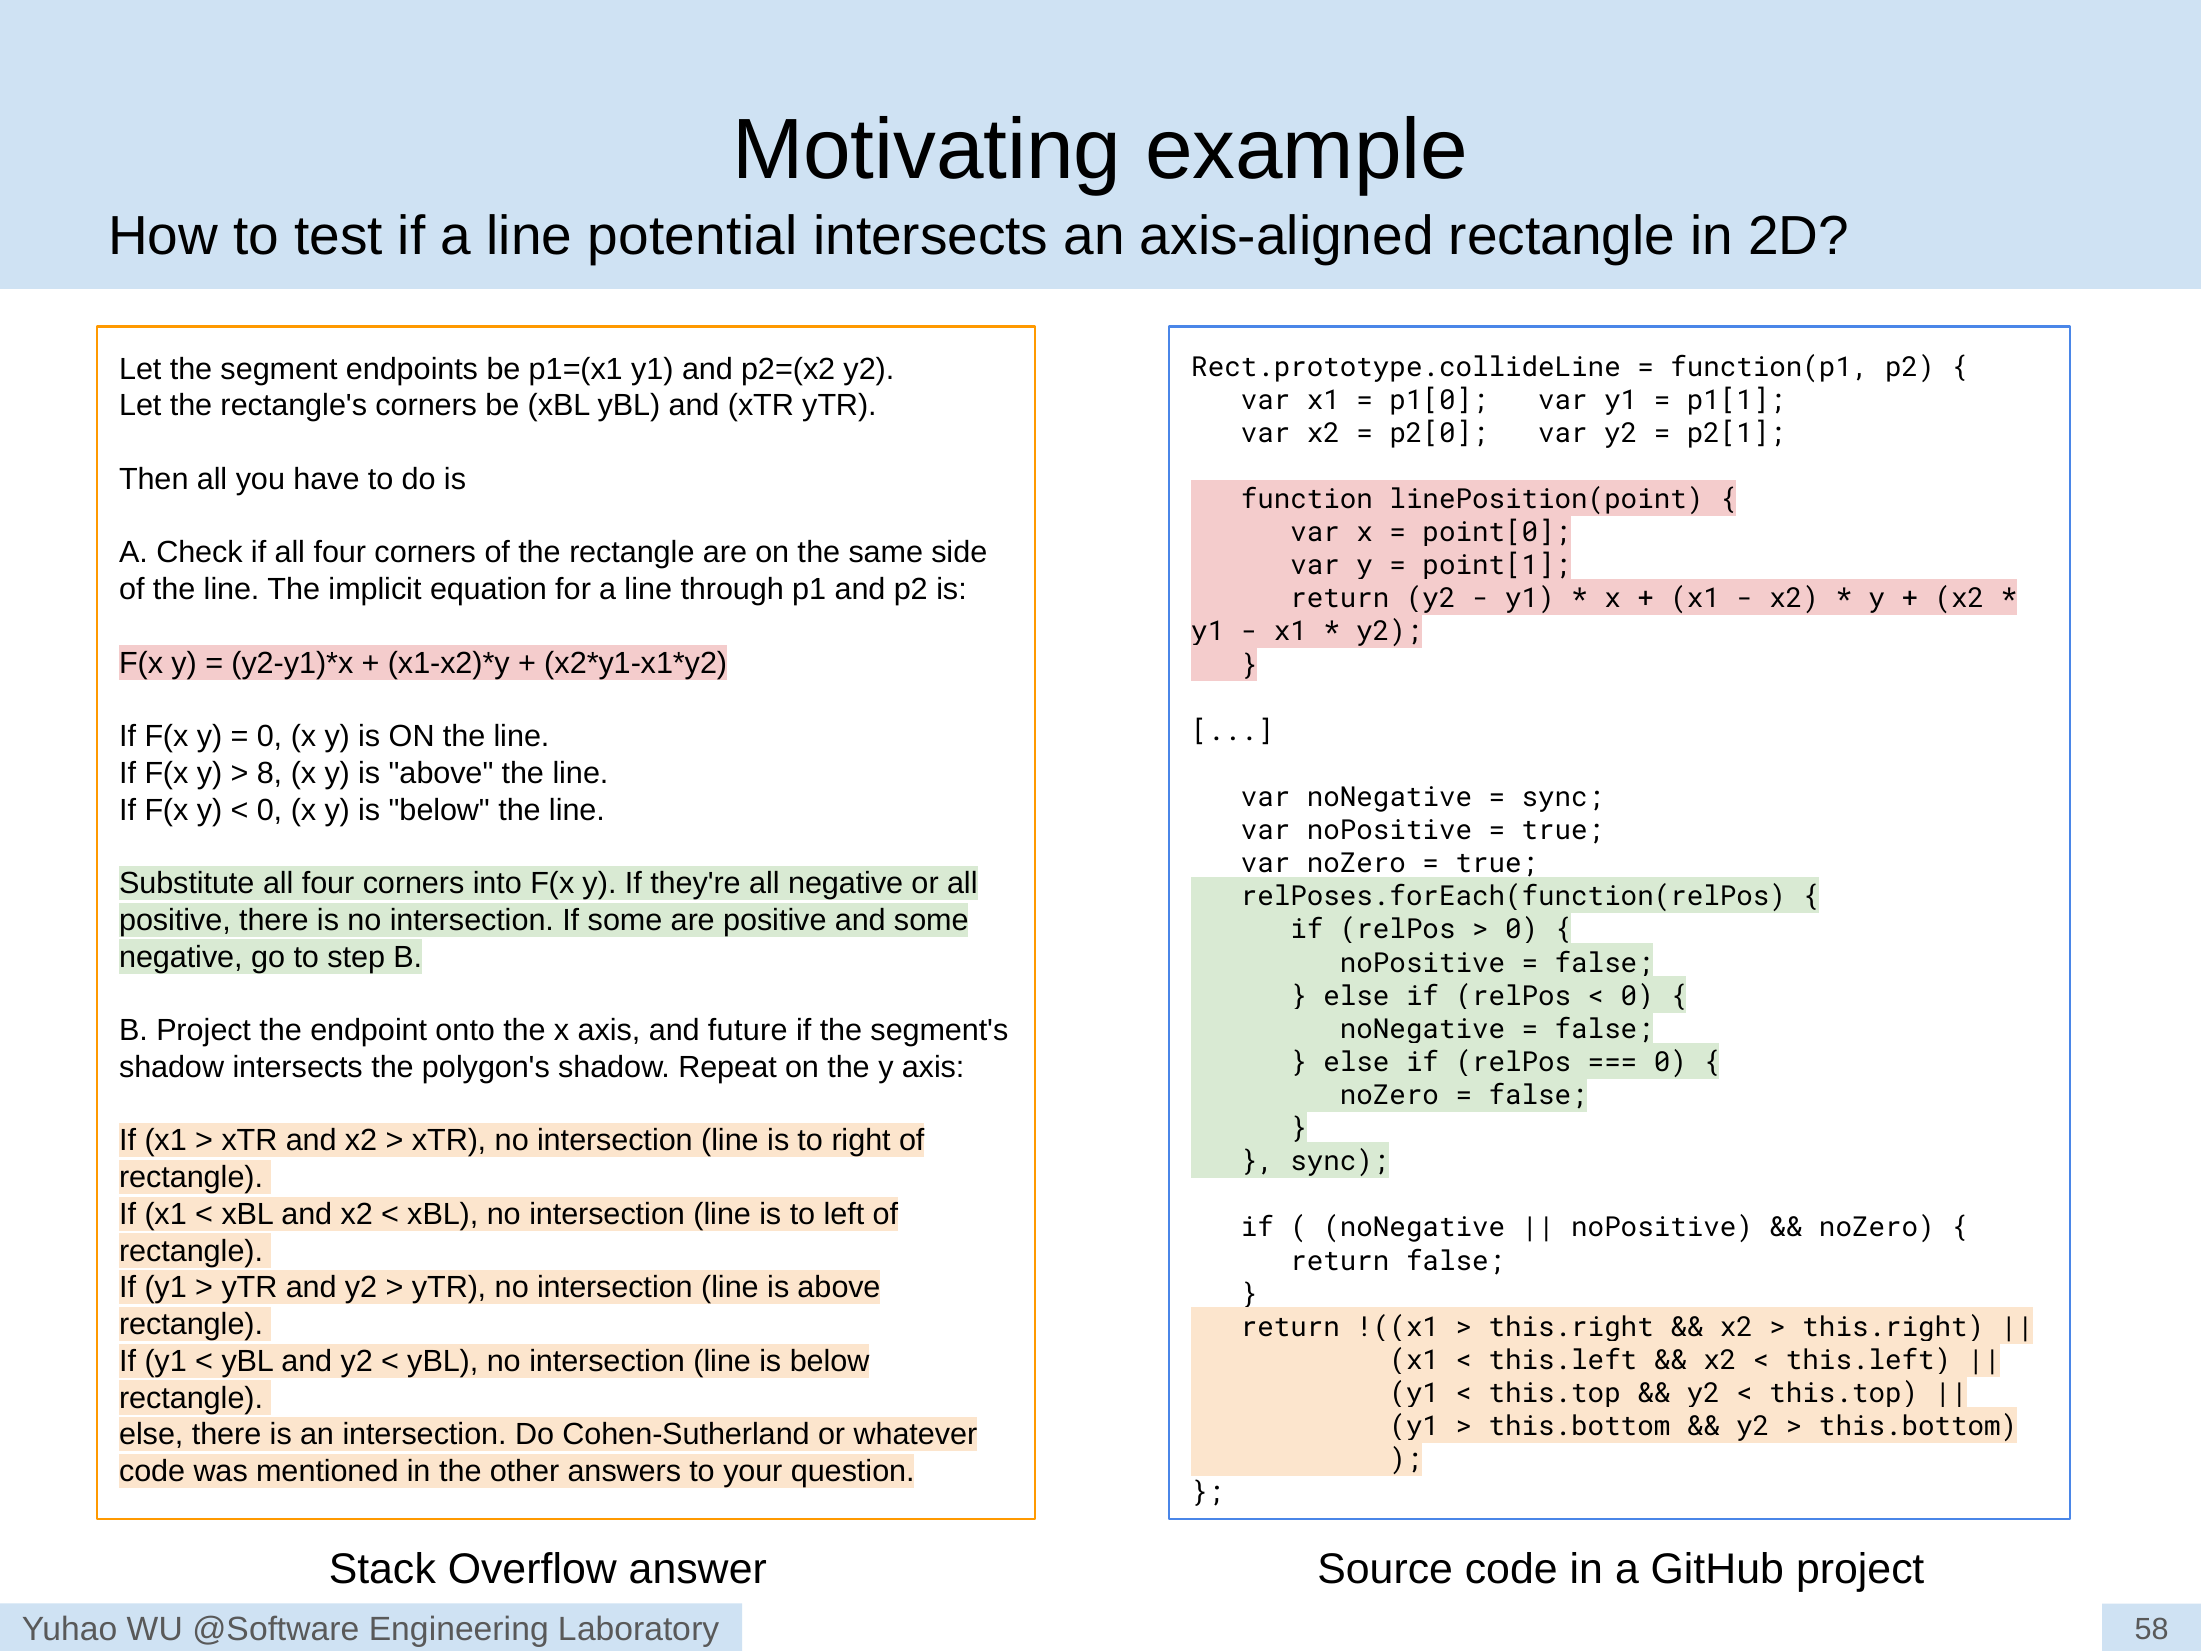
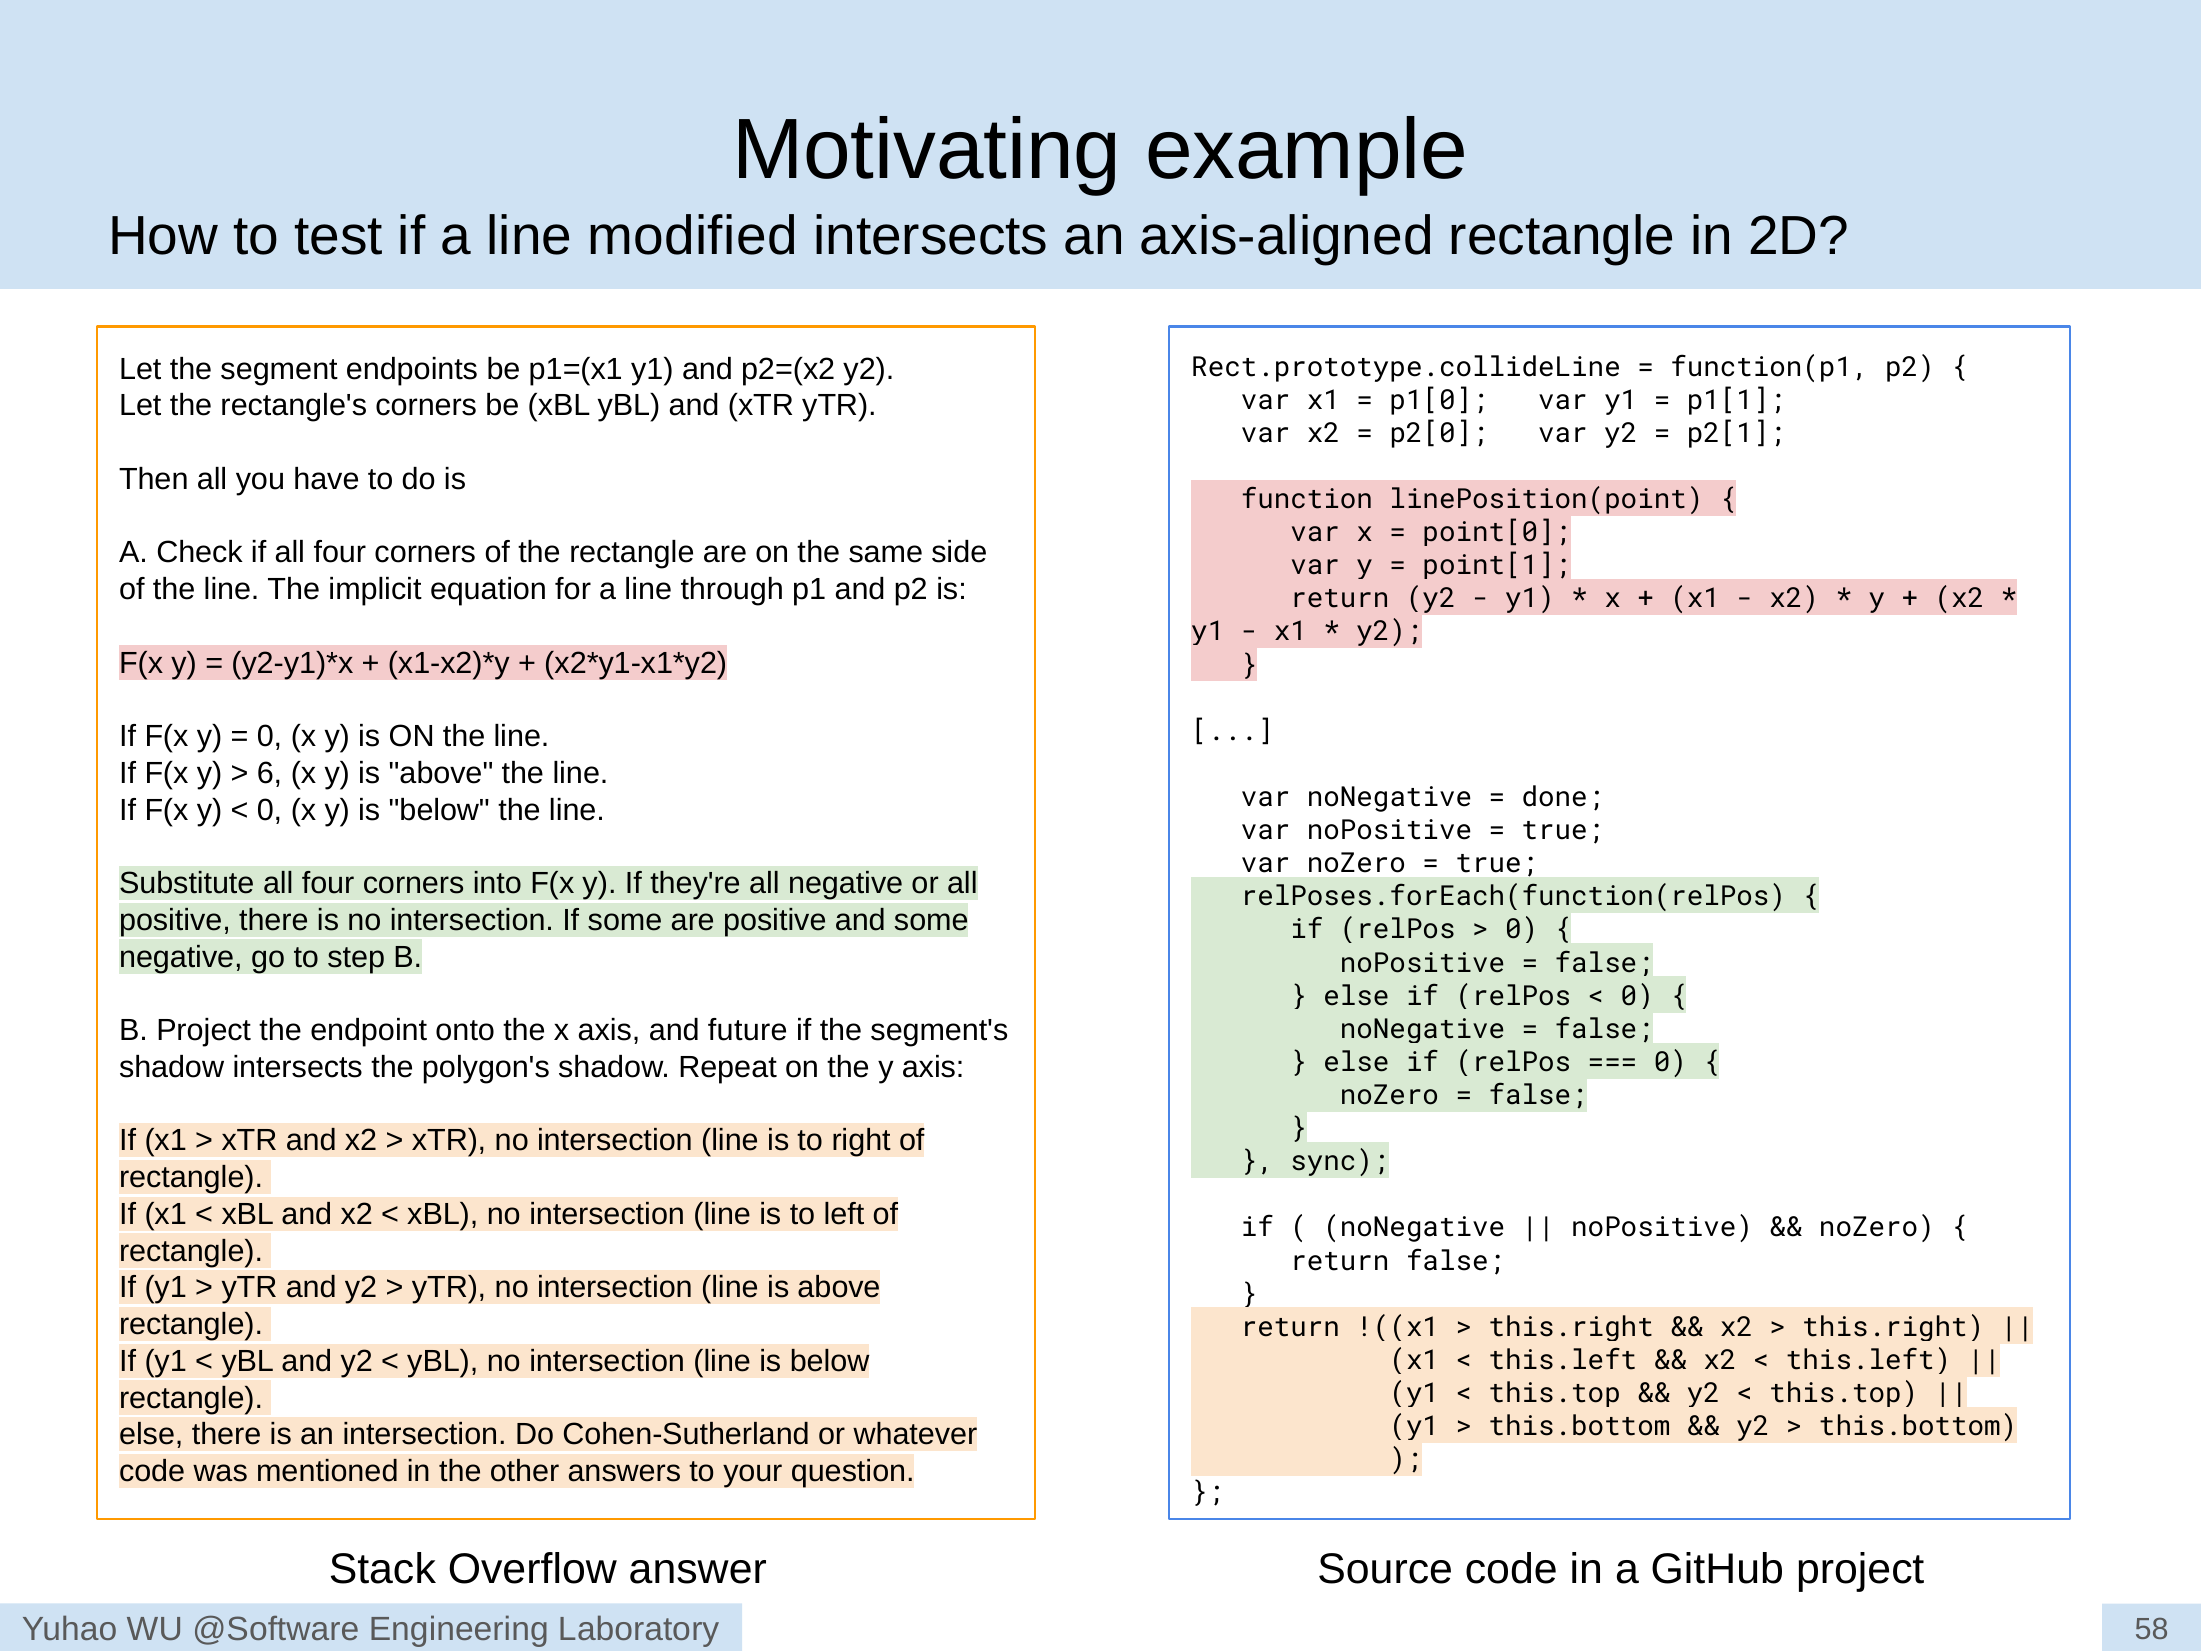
potential: potential -> modified (693, 236)
8: 8 -> 6 (269, 773)
sync: sync -> done (1563, 797)
